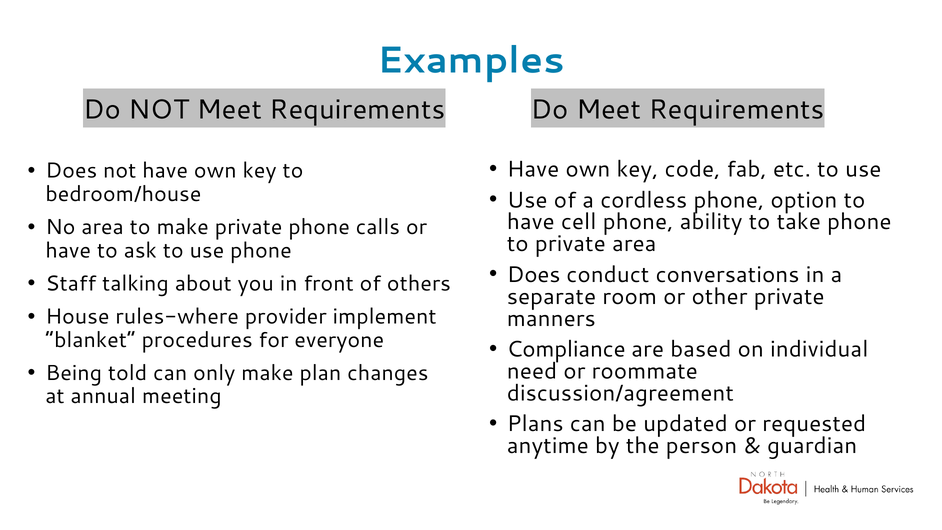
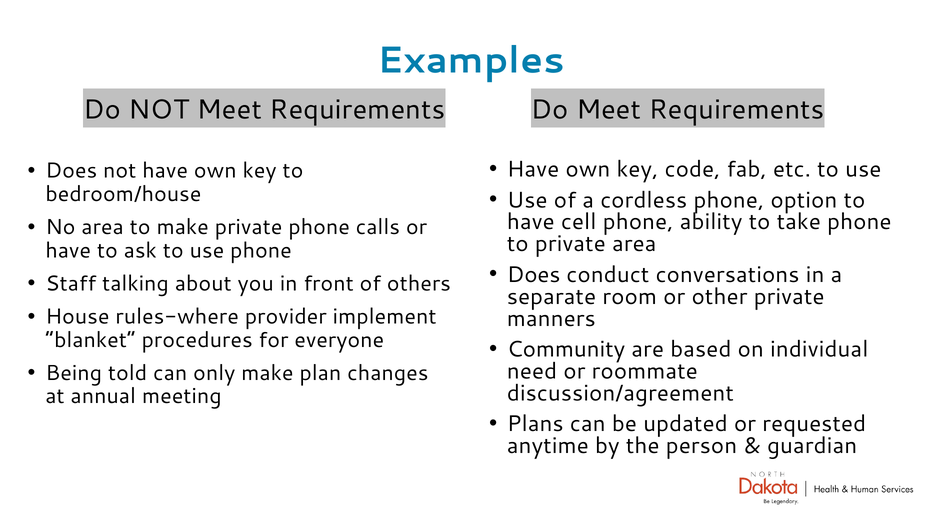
Compliance: Compliance -> Community (566, 349)
